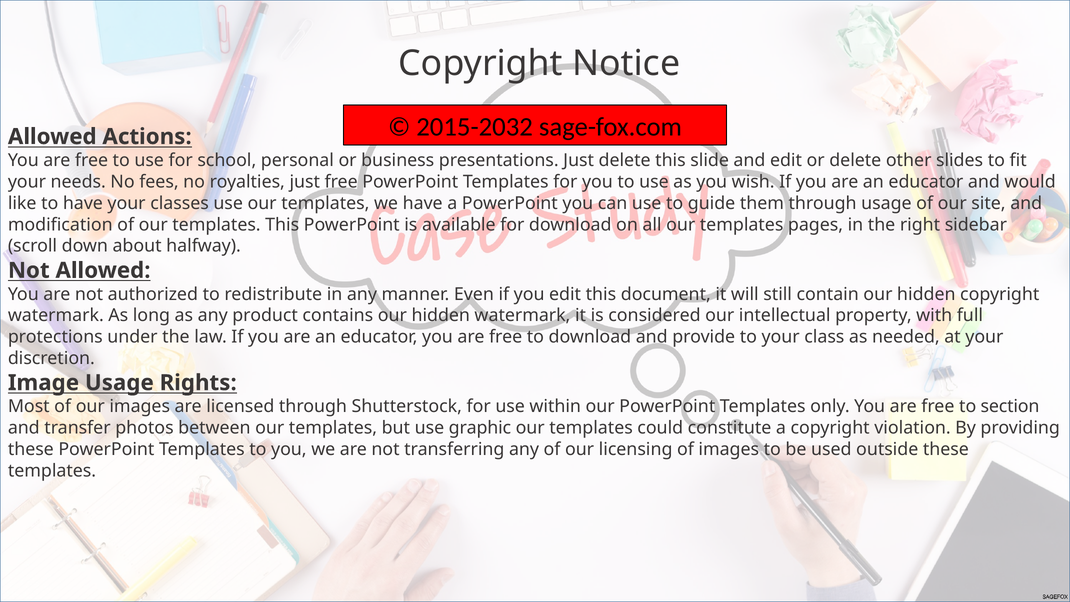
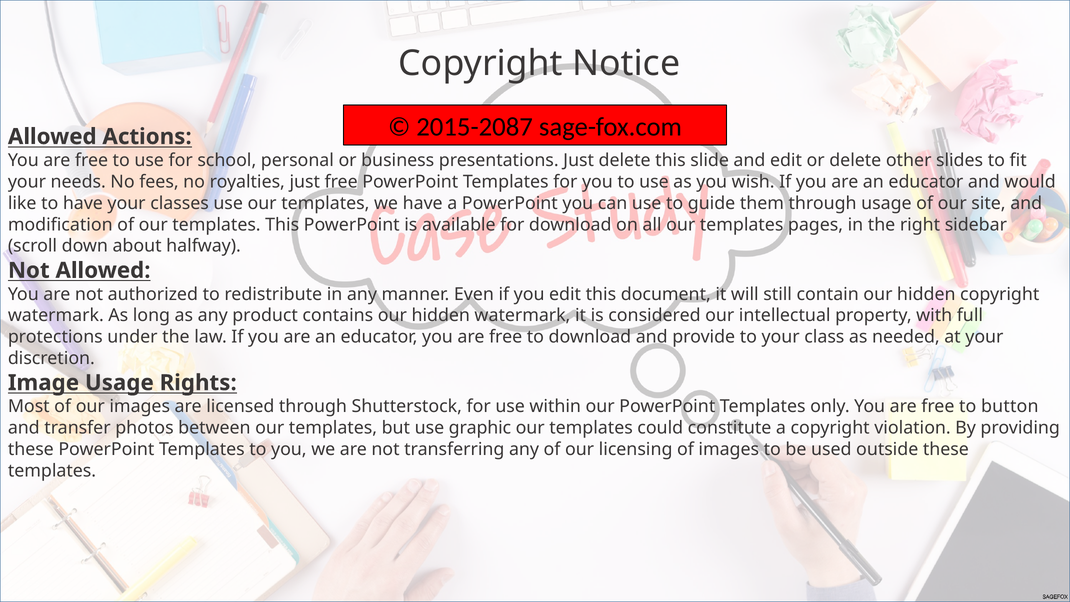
2015-2032: 2015-2032 -> 2015-2087 (475, 127)
section: section -> button (1010, 406)
